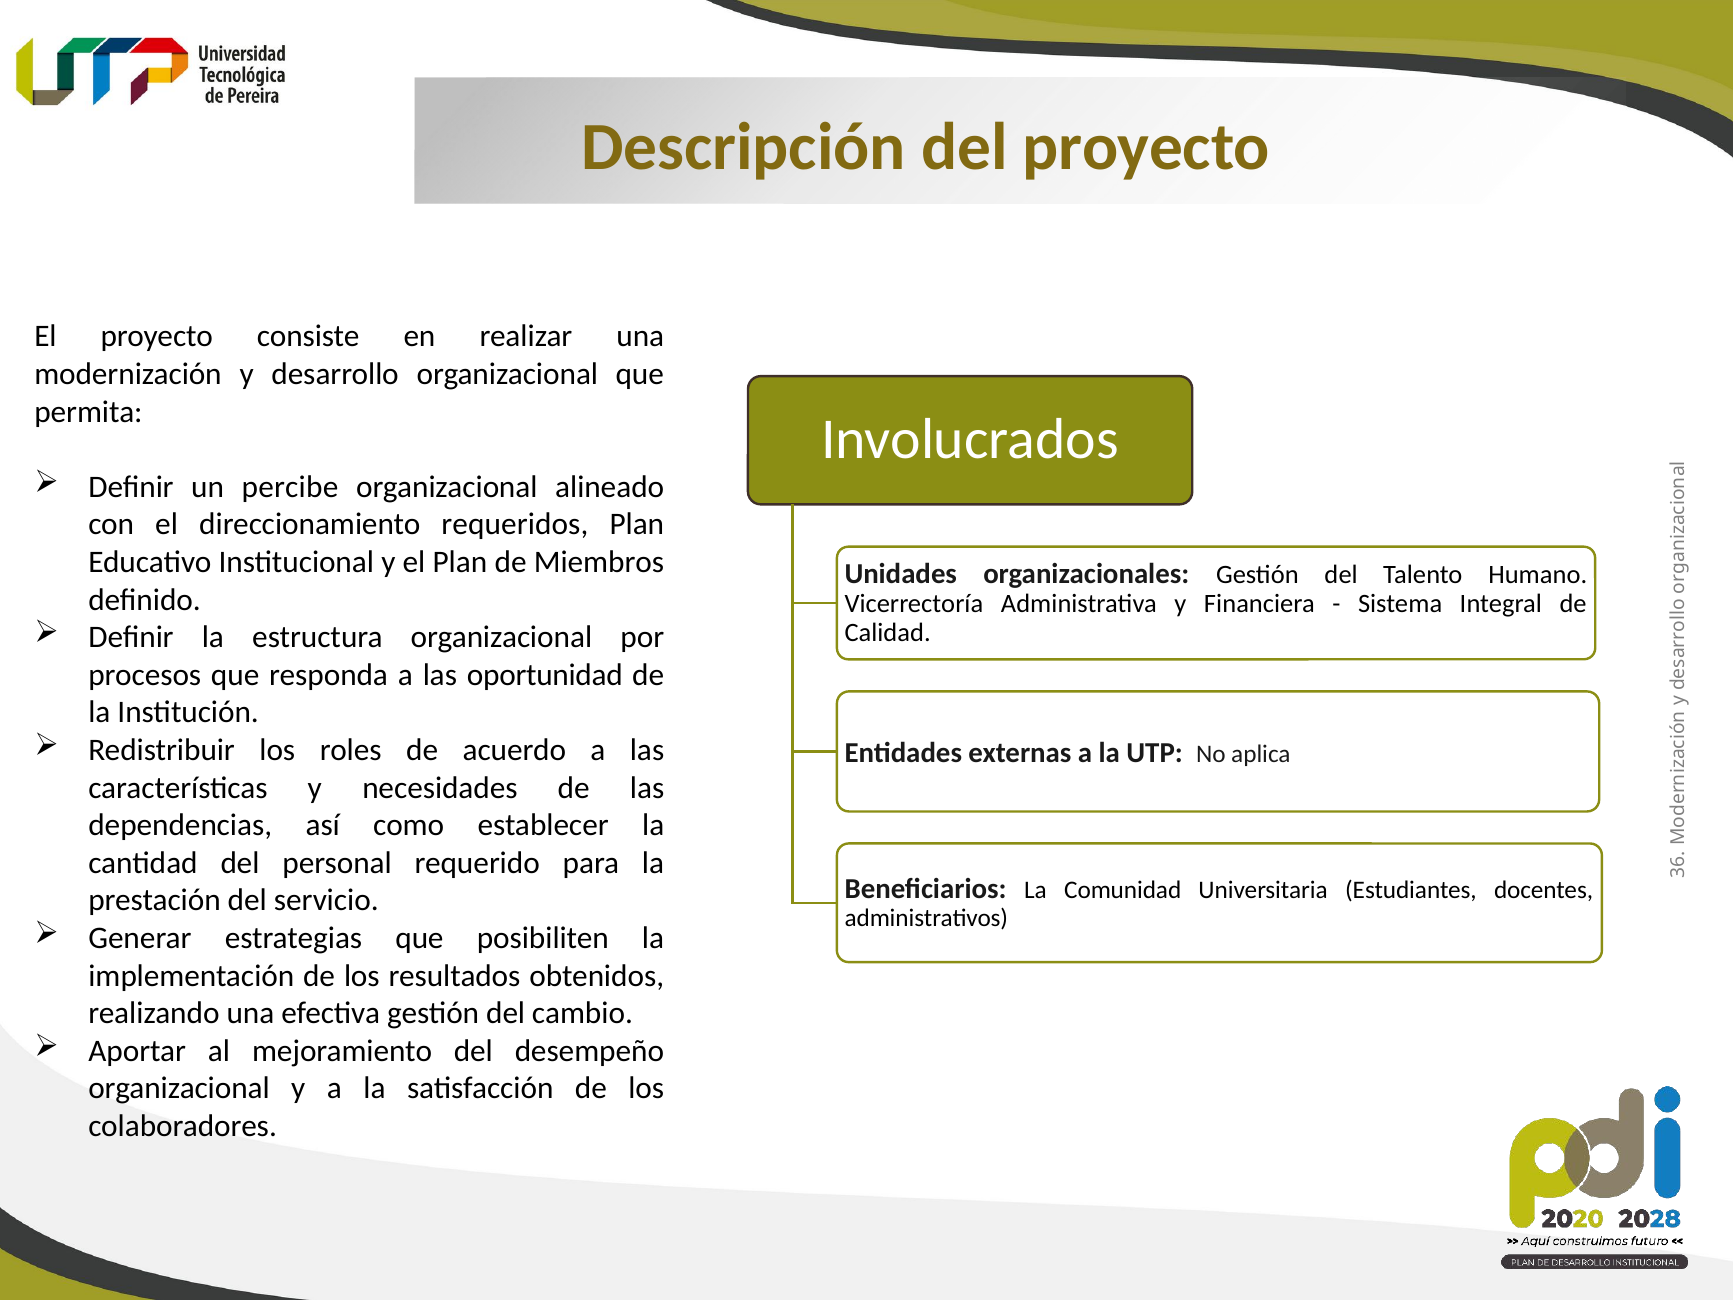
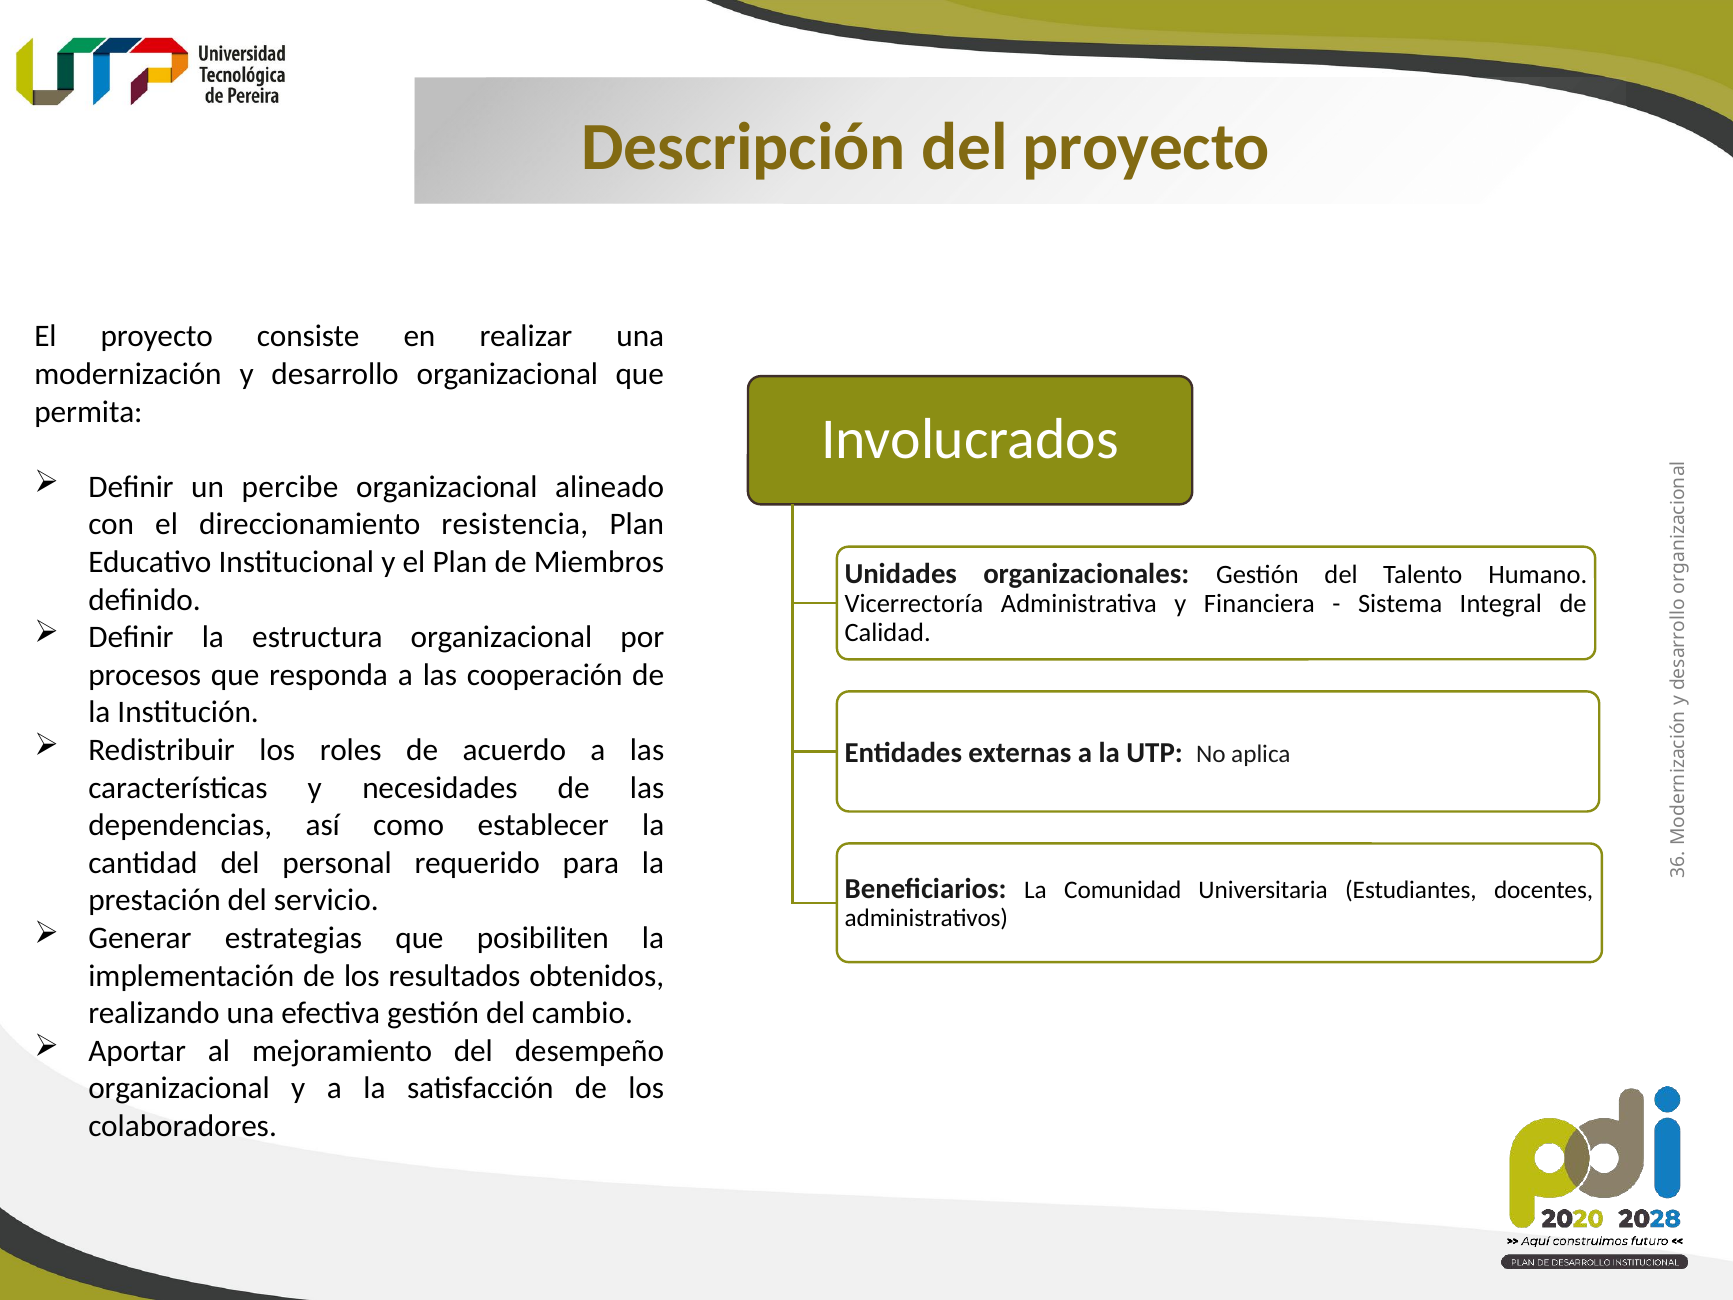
requeridos: requeridos -> resistencia (515, 524)
oportunidad: oportunidad -> cooperación (545, 675)
